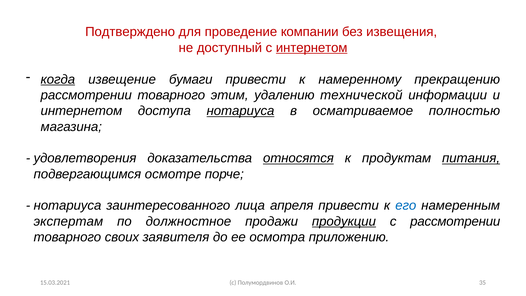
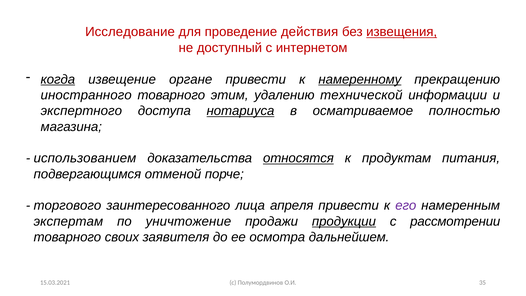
Подтверждено: Подтверждено -> Исследование (130, 32)
компании: компании -> действия (310, 32)
извещения underline: none -> present (402, 32)
интернетом underline: present -> none (312, 48)
бумаги: бумаги -> органе (191, 79)
намеренному underline: none -> present (360, 79)
рассмотрении: рассмотрении -> иностранного (86, 95)
интернетом: интернетом -> экспертного (81, 111)
удовлетворения: удовлетворения -> использованием (85, 158)
питания underline: present -> none (471, 158)
осмотре: осмотре -> отменой (173, 174)
нотариуса: нотариуса -> торгового (67, 206)
его colour: blue -> purple (406, 206)
должностное: должностное -> уничтожение (188, 221)
приложению: приложению -> дальнейшем (349, 237)
